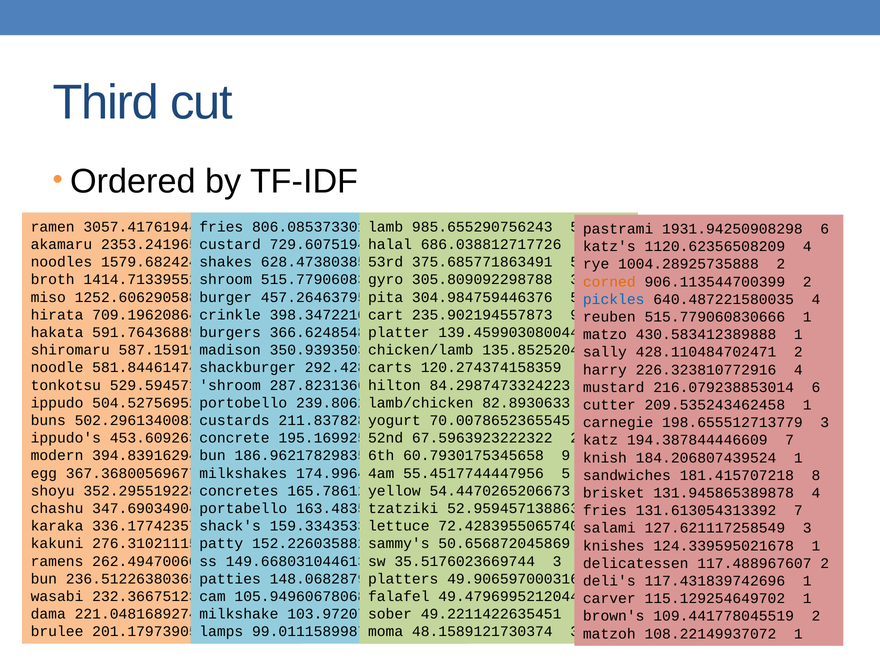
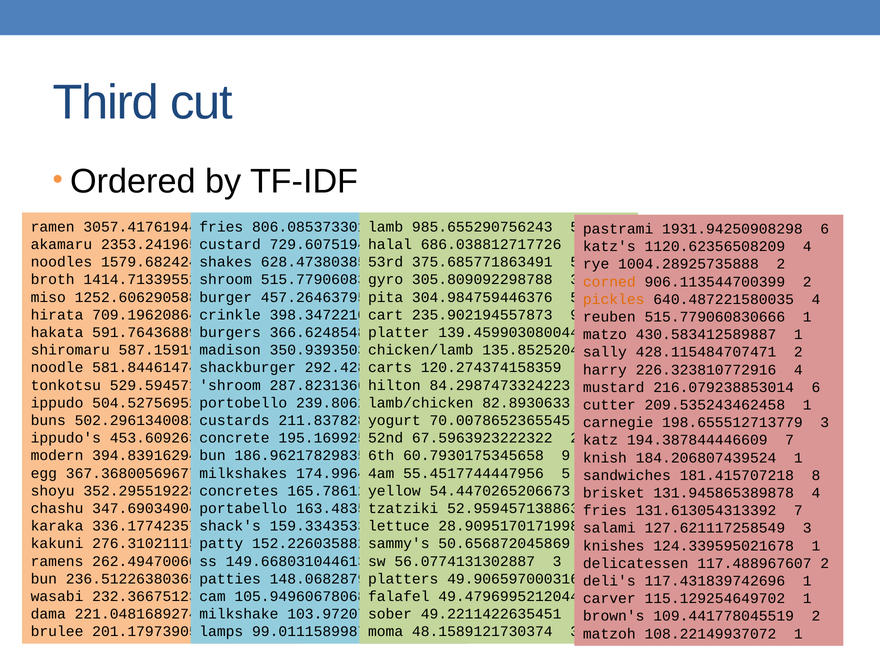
pickles colour: blue -> orange (614, 299)
430.583412389888: 430.583412389888 -> 430.583412589887 (706, 334)
428.110484702471: 428.110484702471 -> 428.115484707471 (706, 352)
72.4283955065740: 72.4283955065740 -> 28.9095170171998 (509, 526)
35.5176023669744: 35.5176023669744 -> 56.0774131302887 (465, 561)
